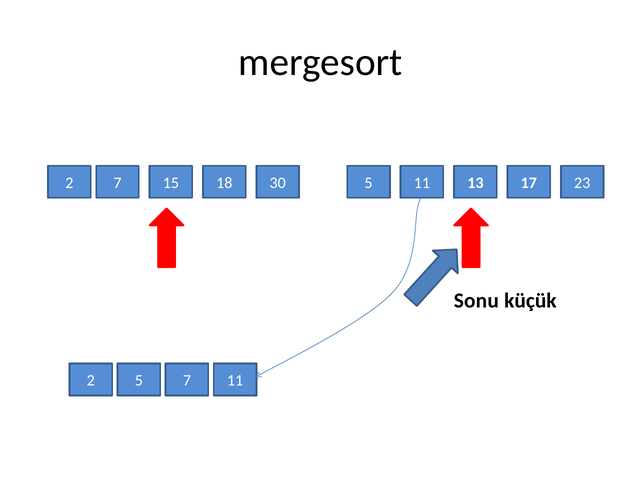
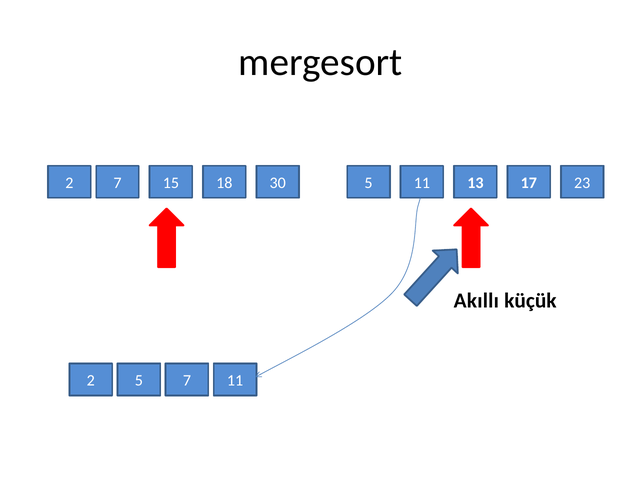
Sonu: Sonu -> Akıllı (476, 301)
